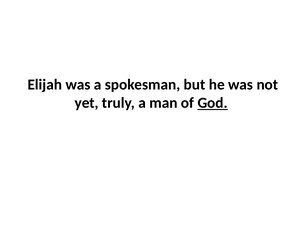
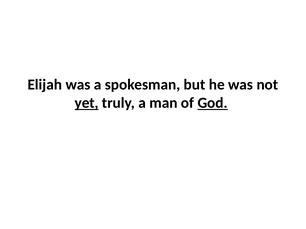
yet underline: none -> present (87, 103)
